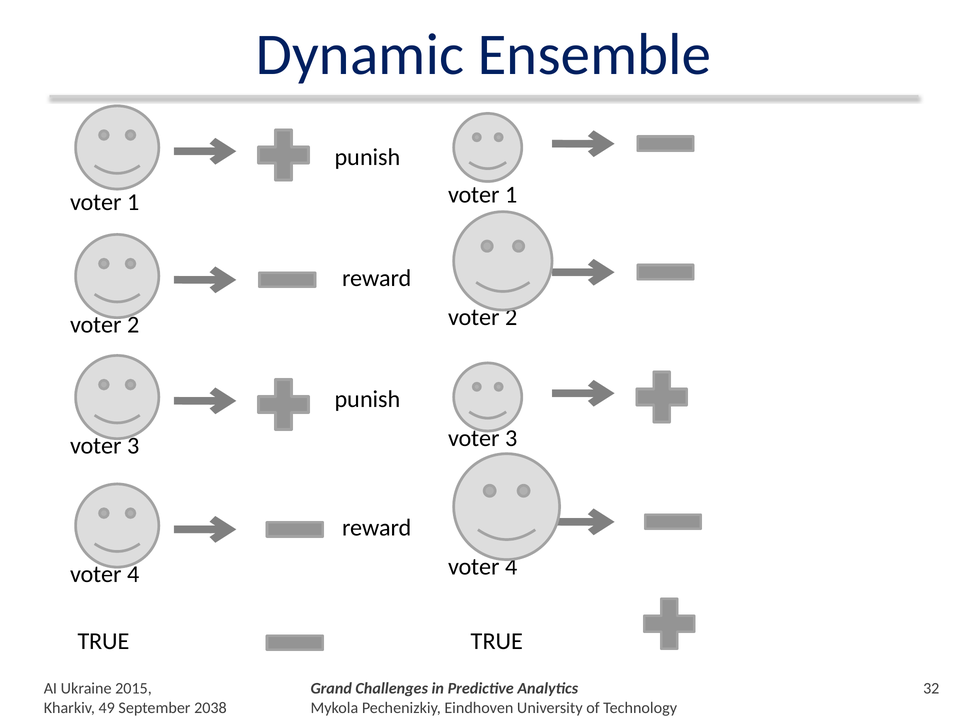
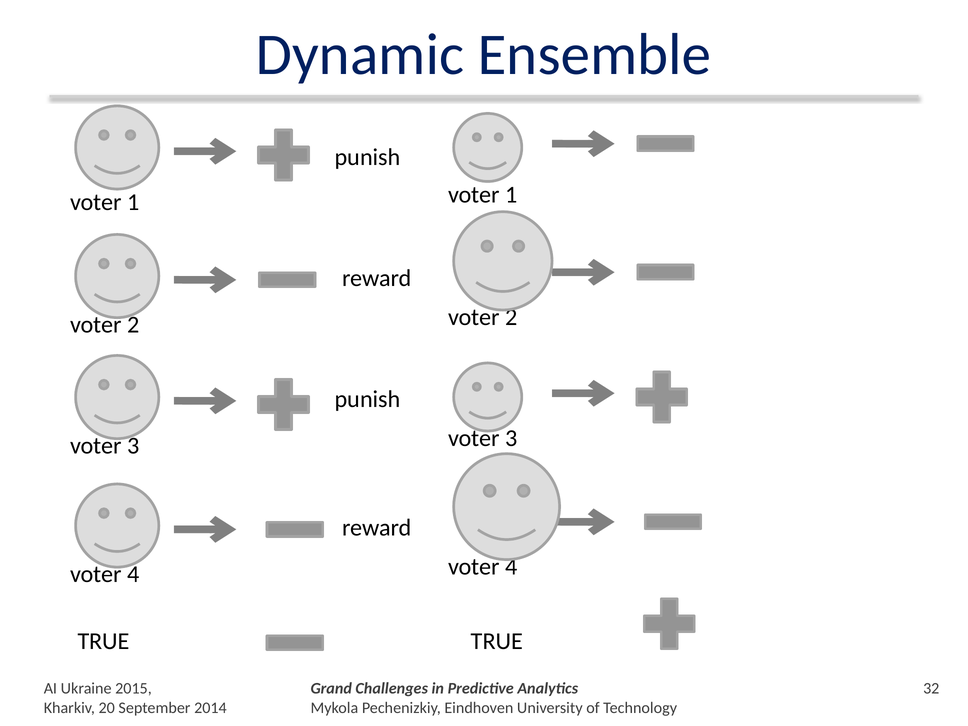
49: 49 -> 20 (107, 708)
2038: 2038 -> 2014 (210, 708)
